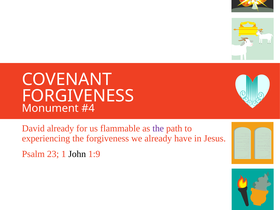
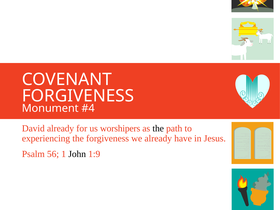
flammable: flammable -> worshipers (120, 128)
the colour: purple -> black (158, 128)
23: 23 -> 56 (53, 154)
